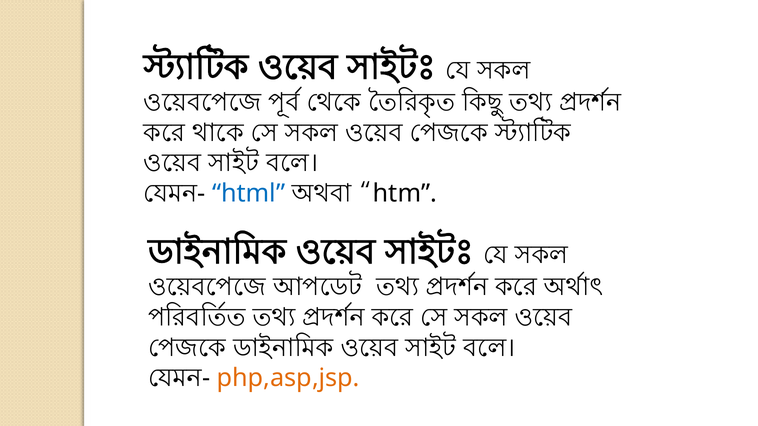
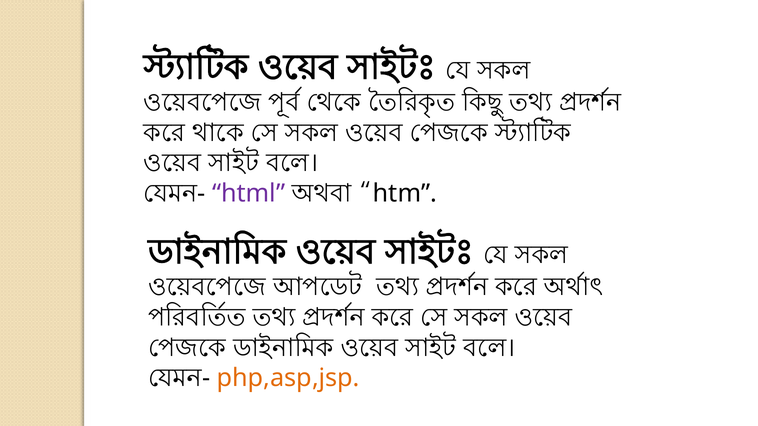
html colour: blue -> purple (249, 193)
